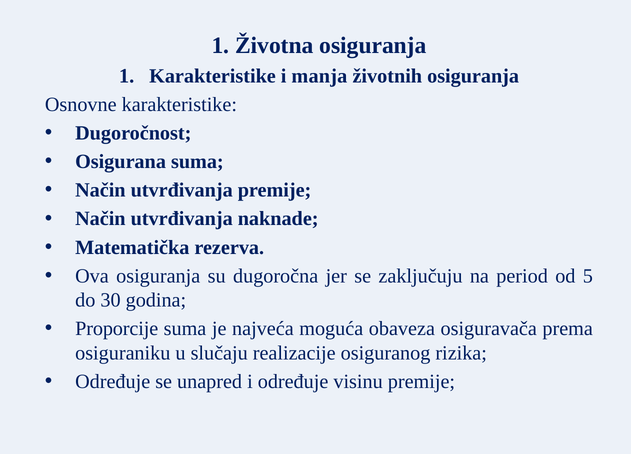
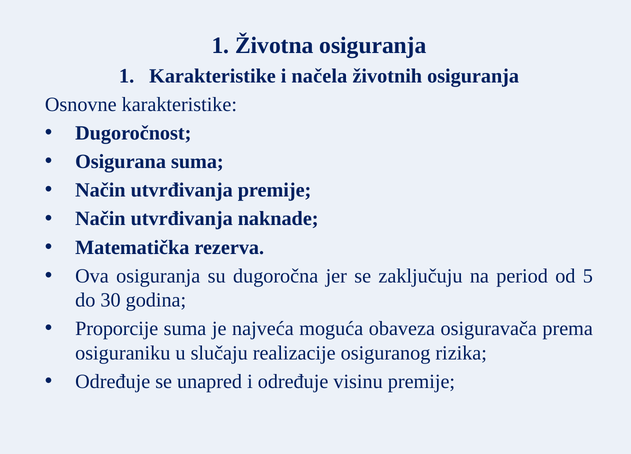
manja: manja -> načela (319, 76)
